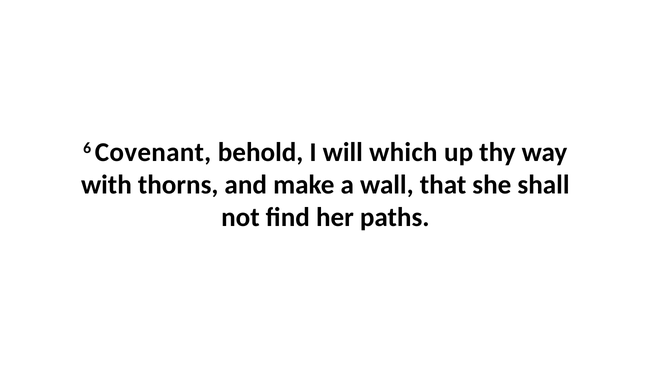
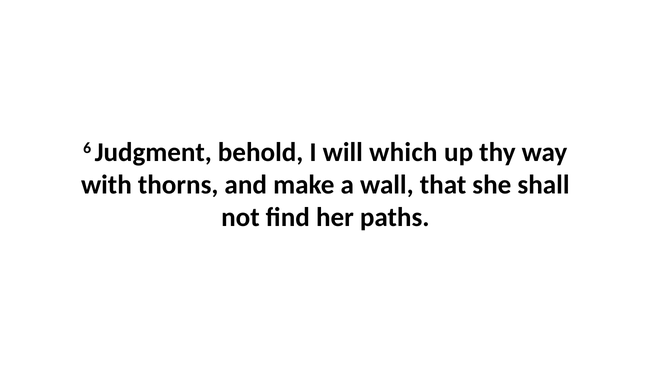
Covenant: Covenant -> Judgment (153, 152)
